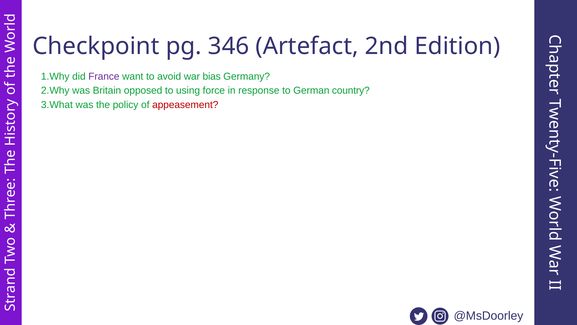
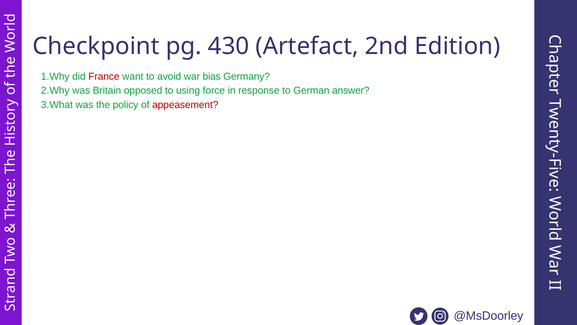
346: 346 -> 430 (229, 46)
France colour: purple -> red (104, 77)
country: country -> answer (351, 91)
